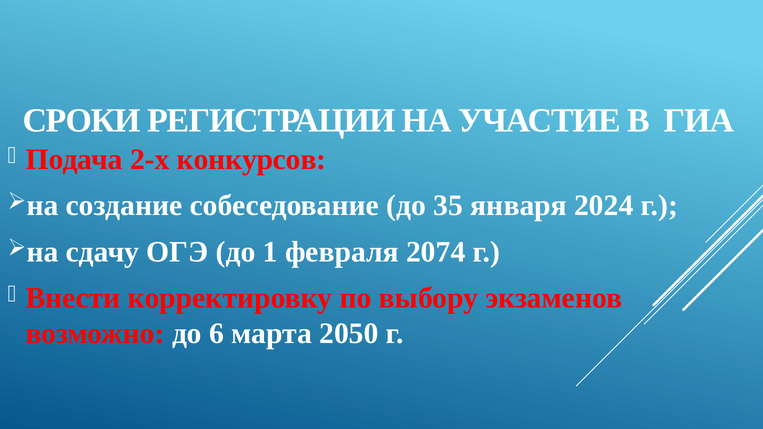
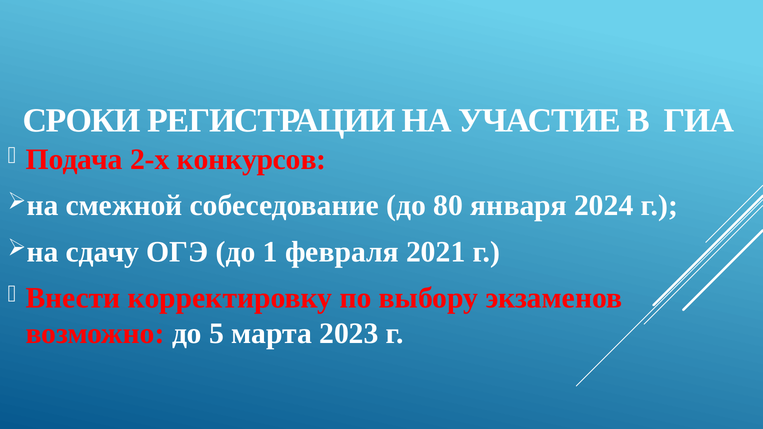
создание: создание -> смежной (124, 206)
35: 35 -> 80 (448, 206)
2074: 2074 -> 2021 (436, 252)
6: 6 -> 5 (217, 334)
2050: 2050 -> 2023 (349, 334)
